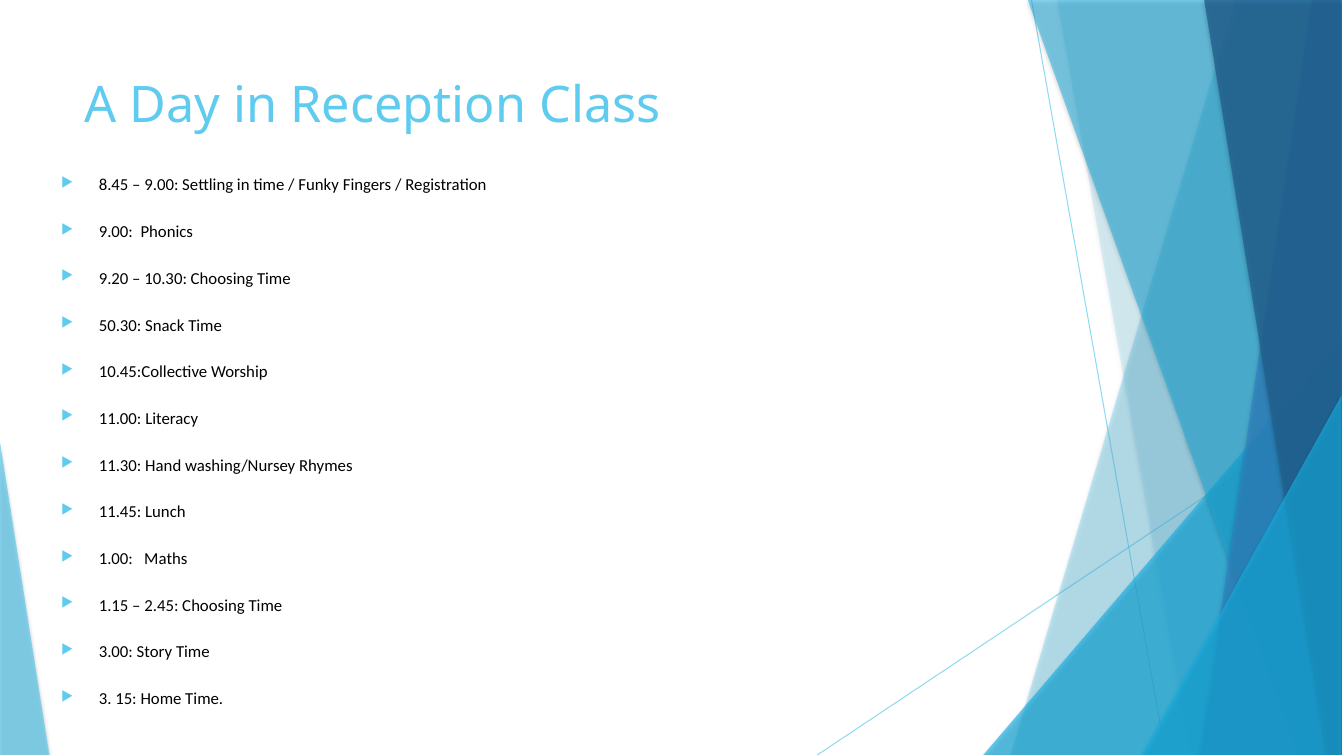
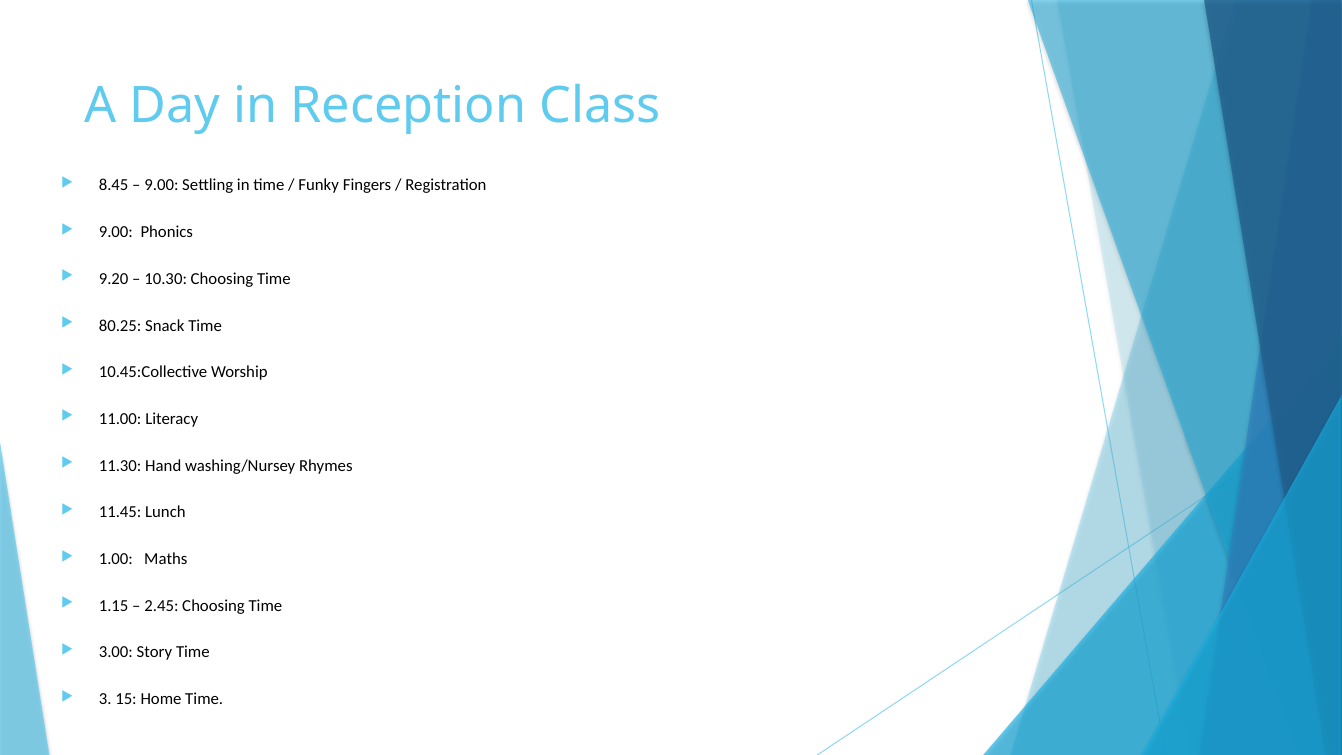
50.30: 50.30 -> 80.25 (120, 325)
